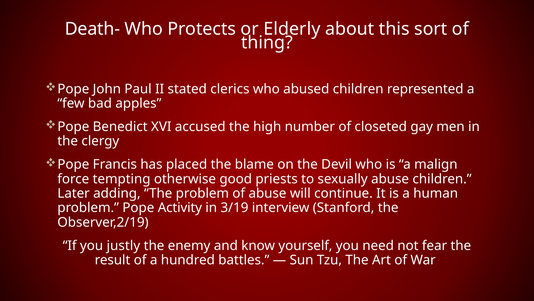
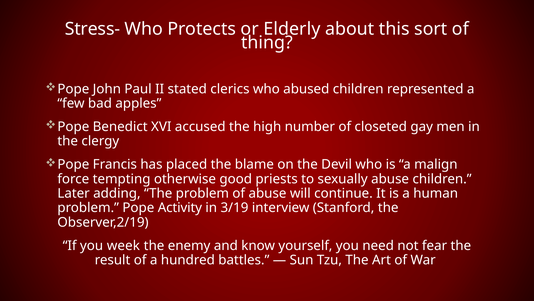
Death-: Death- -> Stress- (92, 29)
justly: justly -> week (123, 245)
